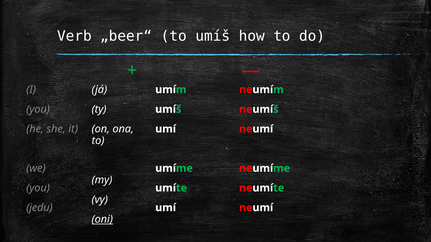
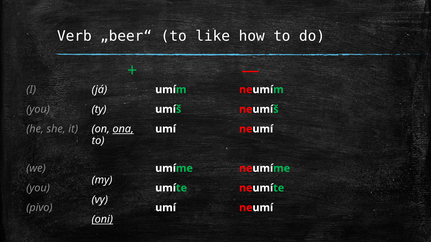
to umíš: umíš -> like (213, 36)
ona underline: none -> present (123, 129)
jedu: jedu -> pivo (39, 208)
